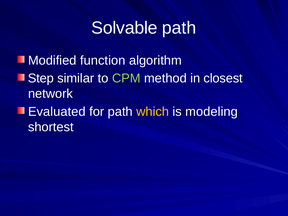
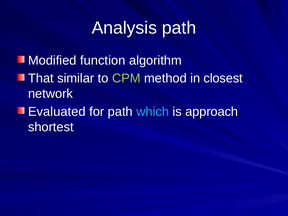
Solvable: Solvable -> Analysis (124, 28)
Step: Step -> That (41, 78)
which colour: yellow -> light blue (153, 112)
modeling: modeling -> approach (212, 112)
